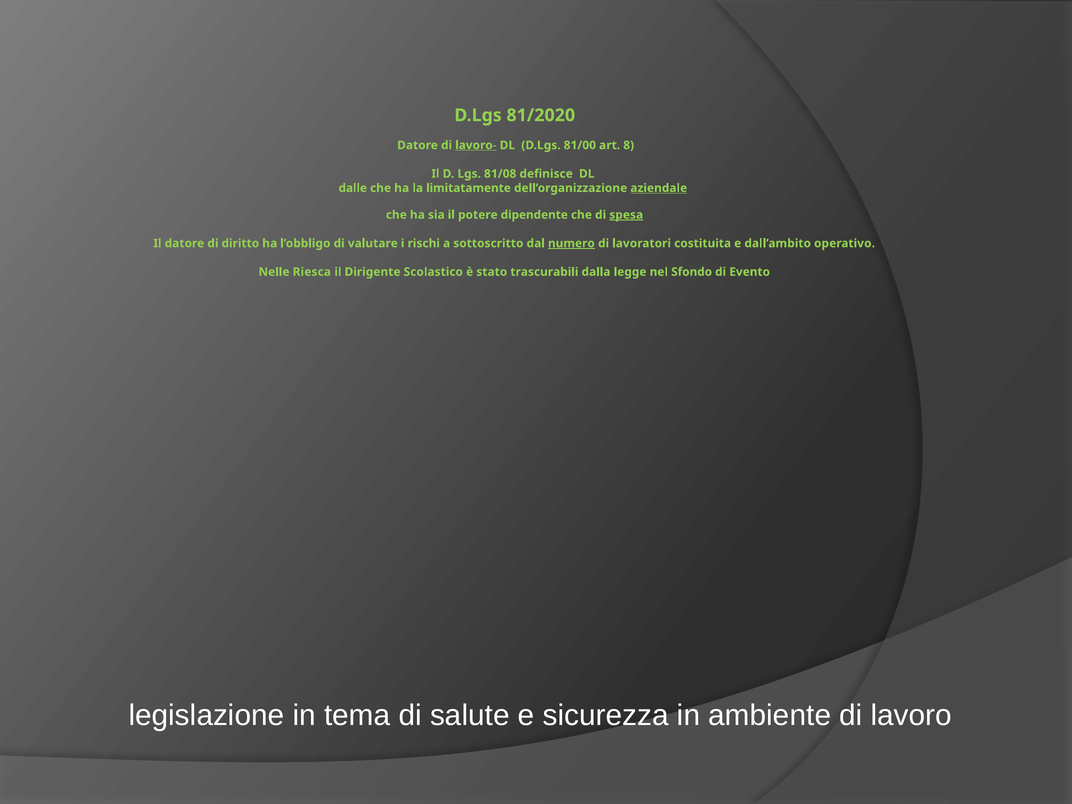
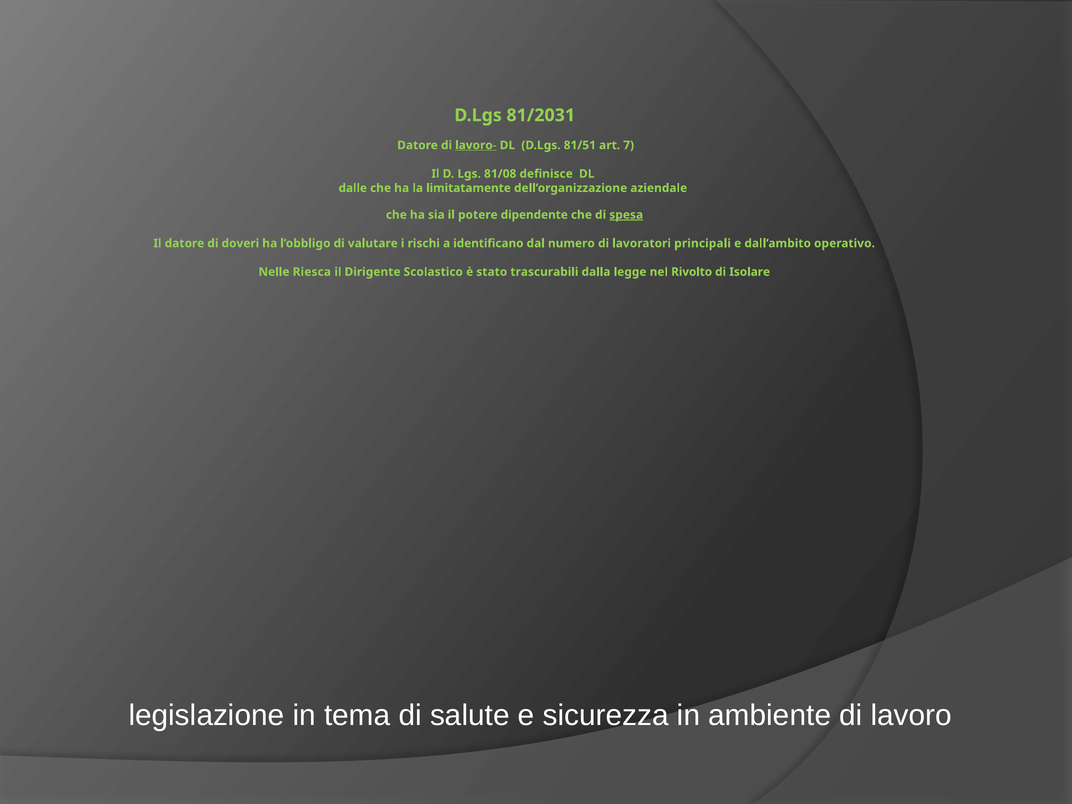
81/2020: 81/2020 -> 81/2031 (541, 115)
81/00: 81/00 -> 81/51 (580, 145)
8: 8 -> 7 (629, 145)
aziendale underline: present -> none (659, 188)
diritto: diritto -> doveri (240, 243)
sottoscritto: sottoscritto -> identificano (488, 243)
numero underline: present -> none (571, 243)
costituita: costituita -> principali (703, 243)
Sfondo: Sfondo -> Rivolto (692, 272)
Evento: Evento -> Isolare (750, 272)
